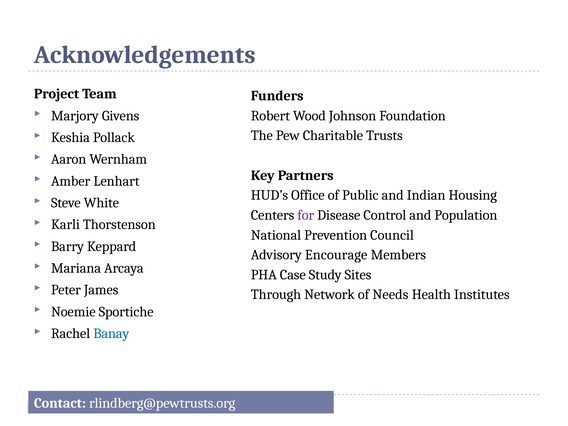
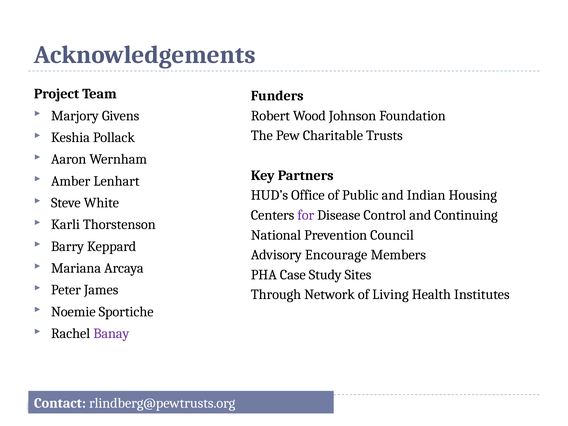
Population: Population -> Continuing (466, 215)
Needs: Needs -> Living (390, 295)
Banay colour: blue -> purple (111, 333)
